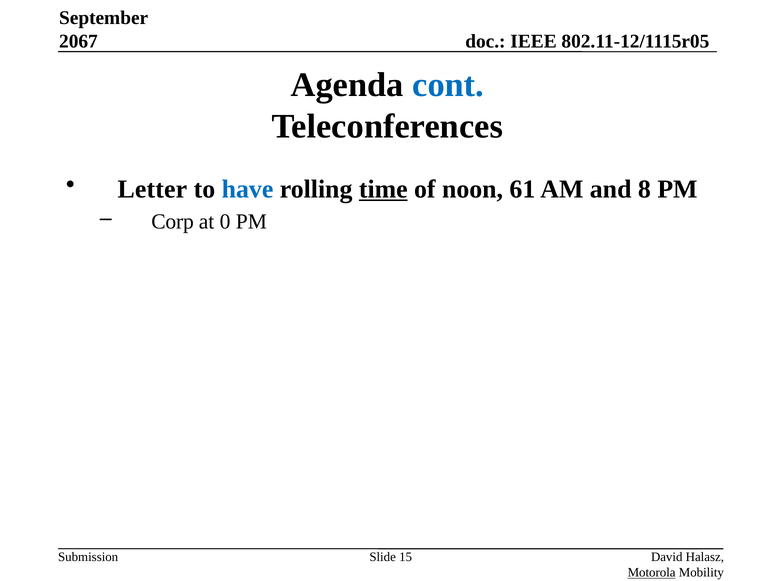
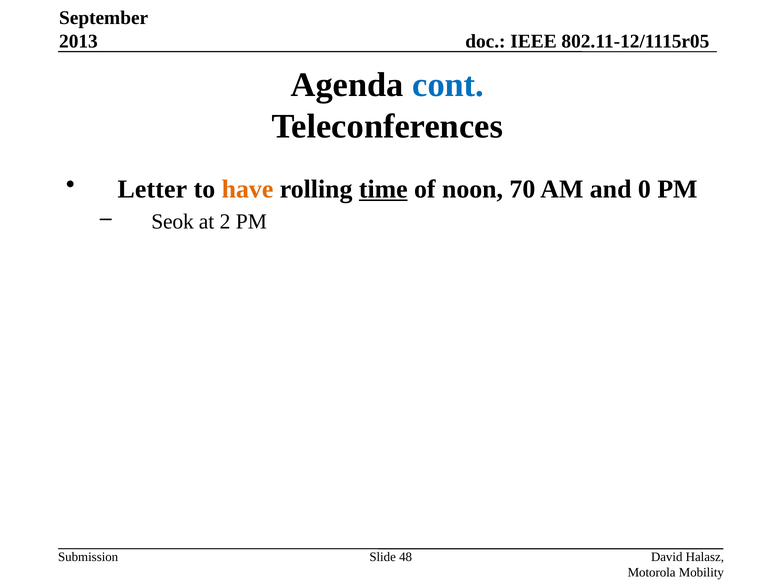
2067: 2067 -> 2013 (78, 41)
have colour: blue -> orange (248, 189)
61: 61 -> 70 (522, 189)
8: 8 -> 0 (644, 189)
Corp: Corp -> Seok (173, 222)
0: 0 -> 2 (225, 222)
15: 15 -> 48 (406, 557)
Motorola underline: present -> none (652, 573)
